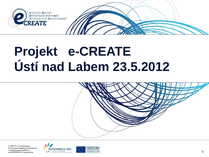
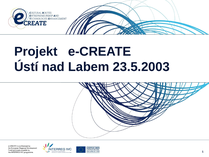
23.5.2012: 23.5.2012 -> 23.5.2003 (141, 67)
